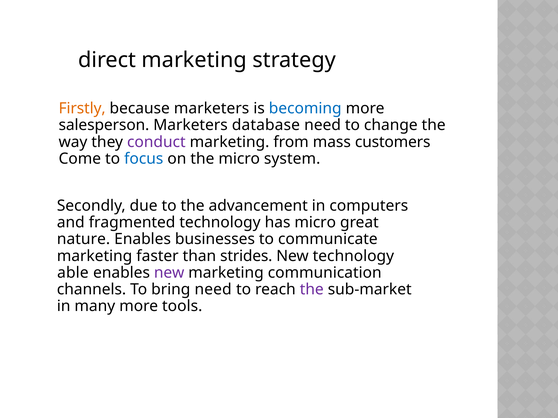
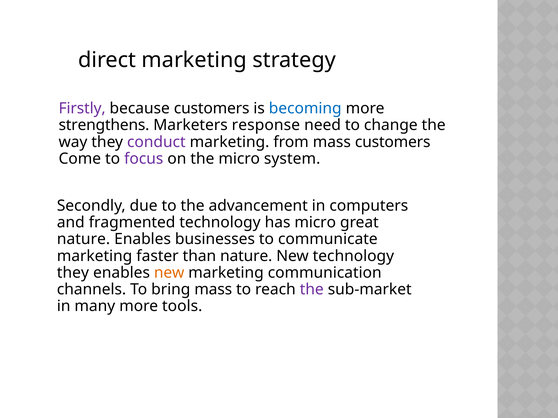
Firstly colour: orange -> purple (82, 109)
because marketers: marketers -> customers (212, 109)
salesperson: salesperson -> strengthens (104, 125)
database: database -> response (266, 125)
focus colour: blue -> purple (144, 159)
than strides: strides -> nature (246, 256)
able: able -> they (73, 273)
new colour: purple -> orange (169, 273)
bring need: need -> mass (213, 290)
